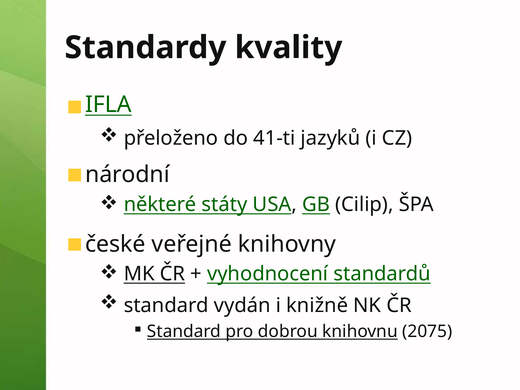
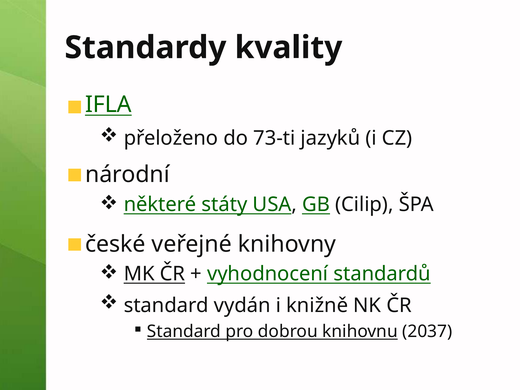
41-ti: 41-ti -> 73-ti (274, 138)
2075: 2075 -> 2037 (427, 331)
